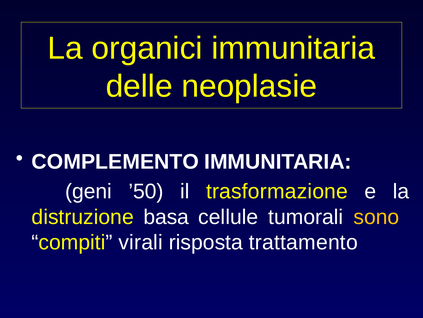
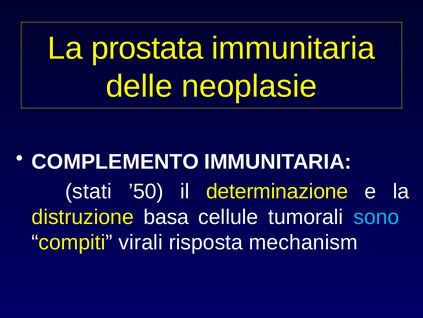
organici: organici -> prostata (147, 48)
geni: geni -> stati (88, 191)
trasformazione: trasformazione -> determinazione (277, 191)
sono colour: yellow -> light blue (376, 217)
trattamento: trattamento -> mechanism (303, 242)
